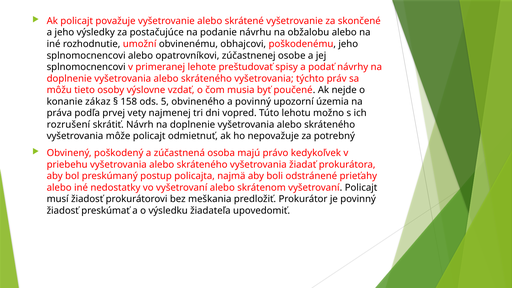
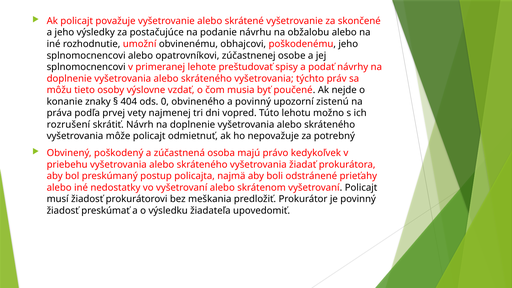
zákaz: zákaz -> znaky (98, 102)
158: 158 -> 404 (129, 102)
5: 5 -> 0 (165, 102)
územia: územia -> zistenú (333, 102)
